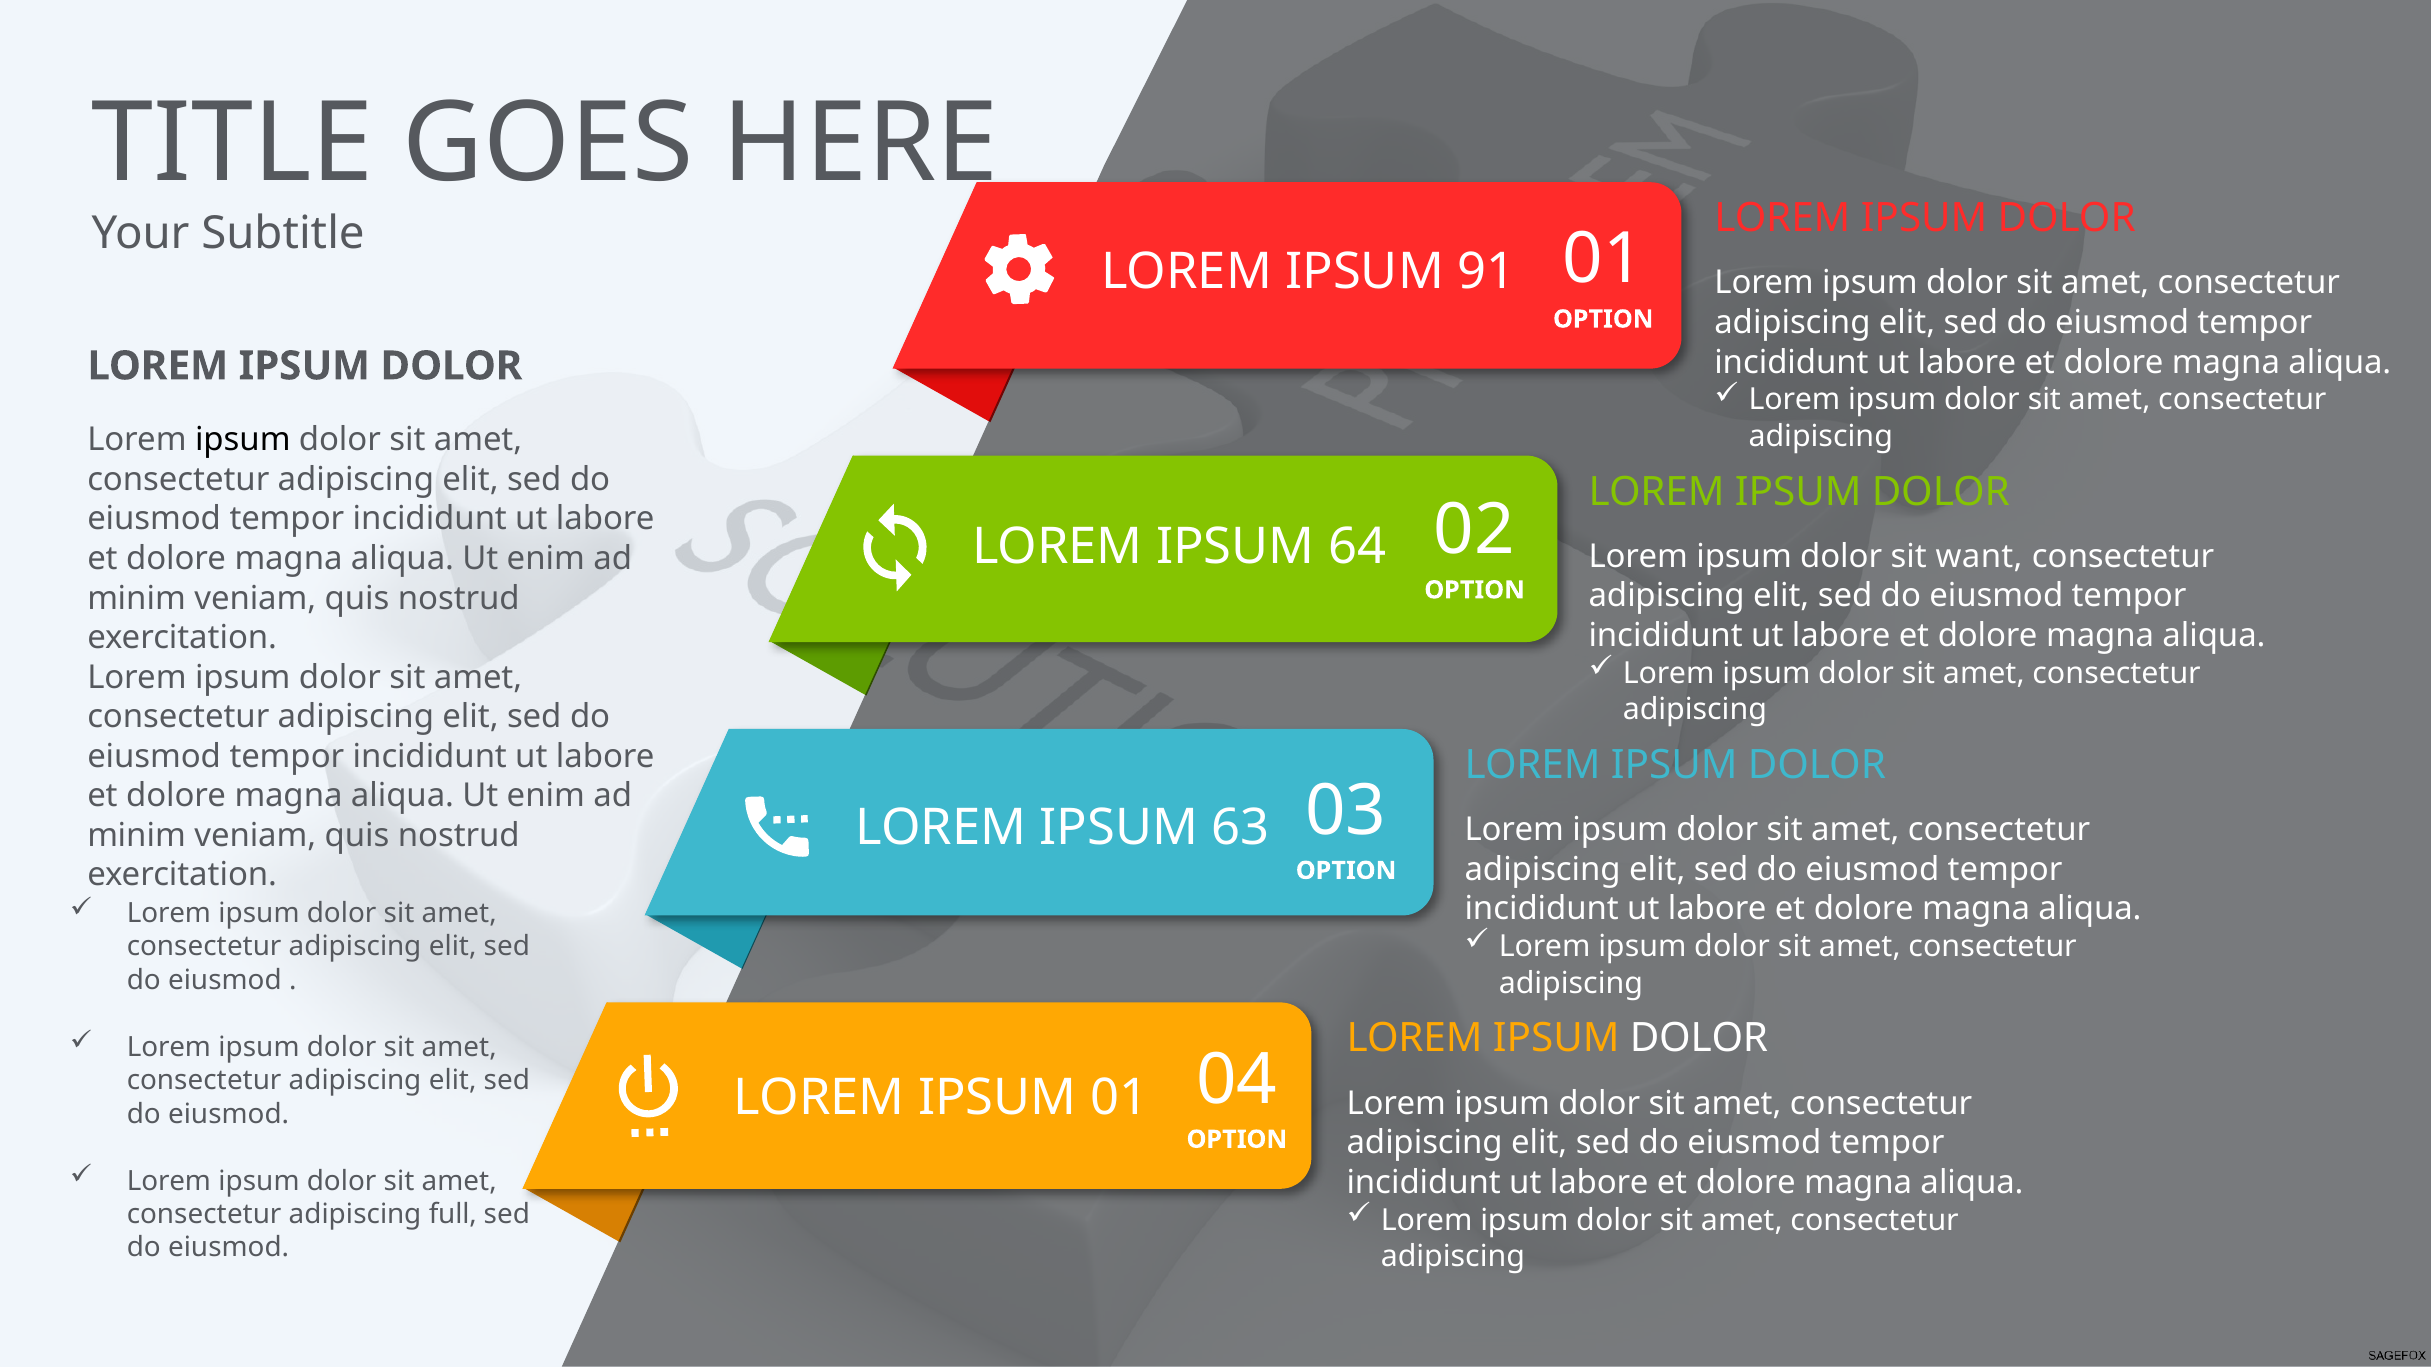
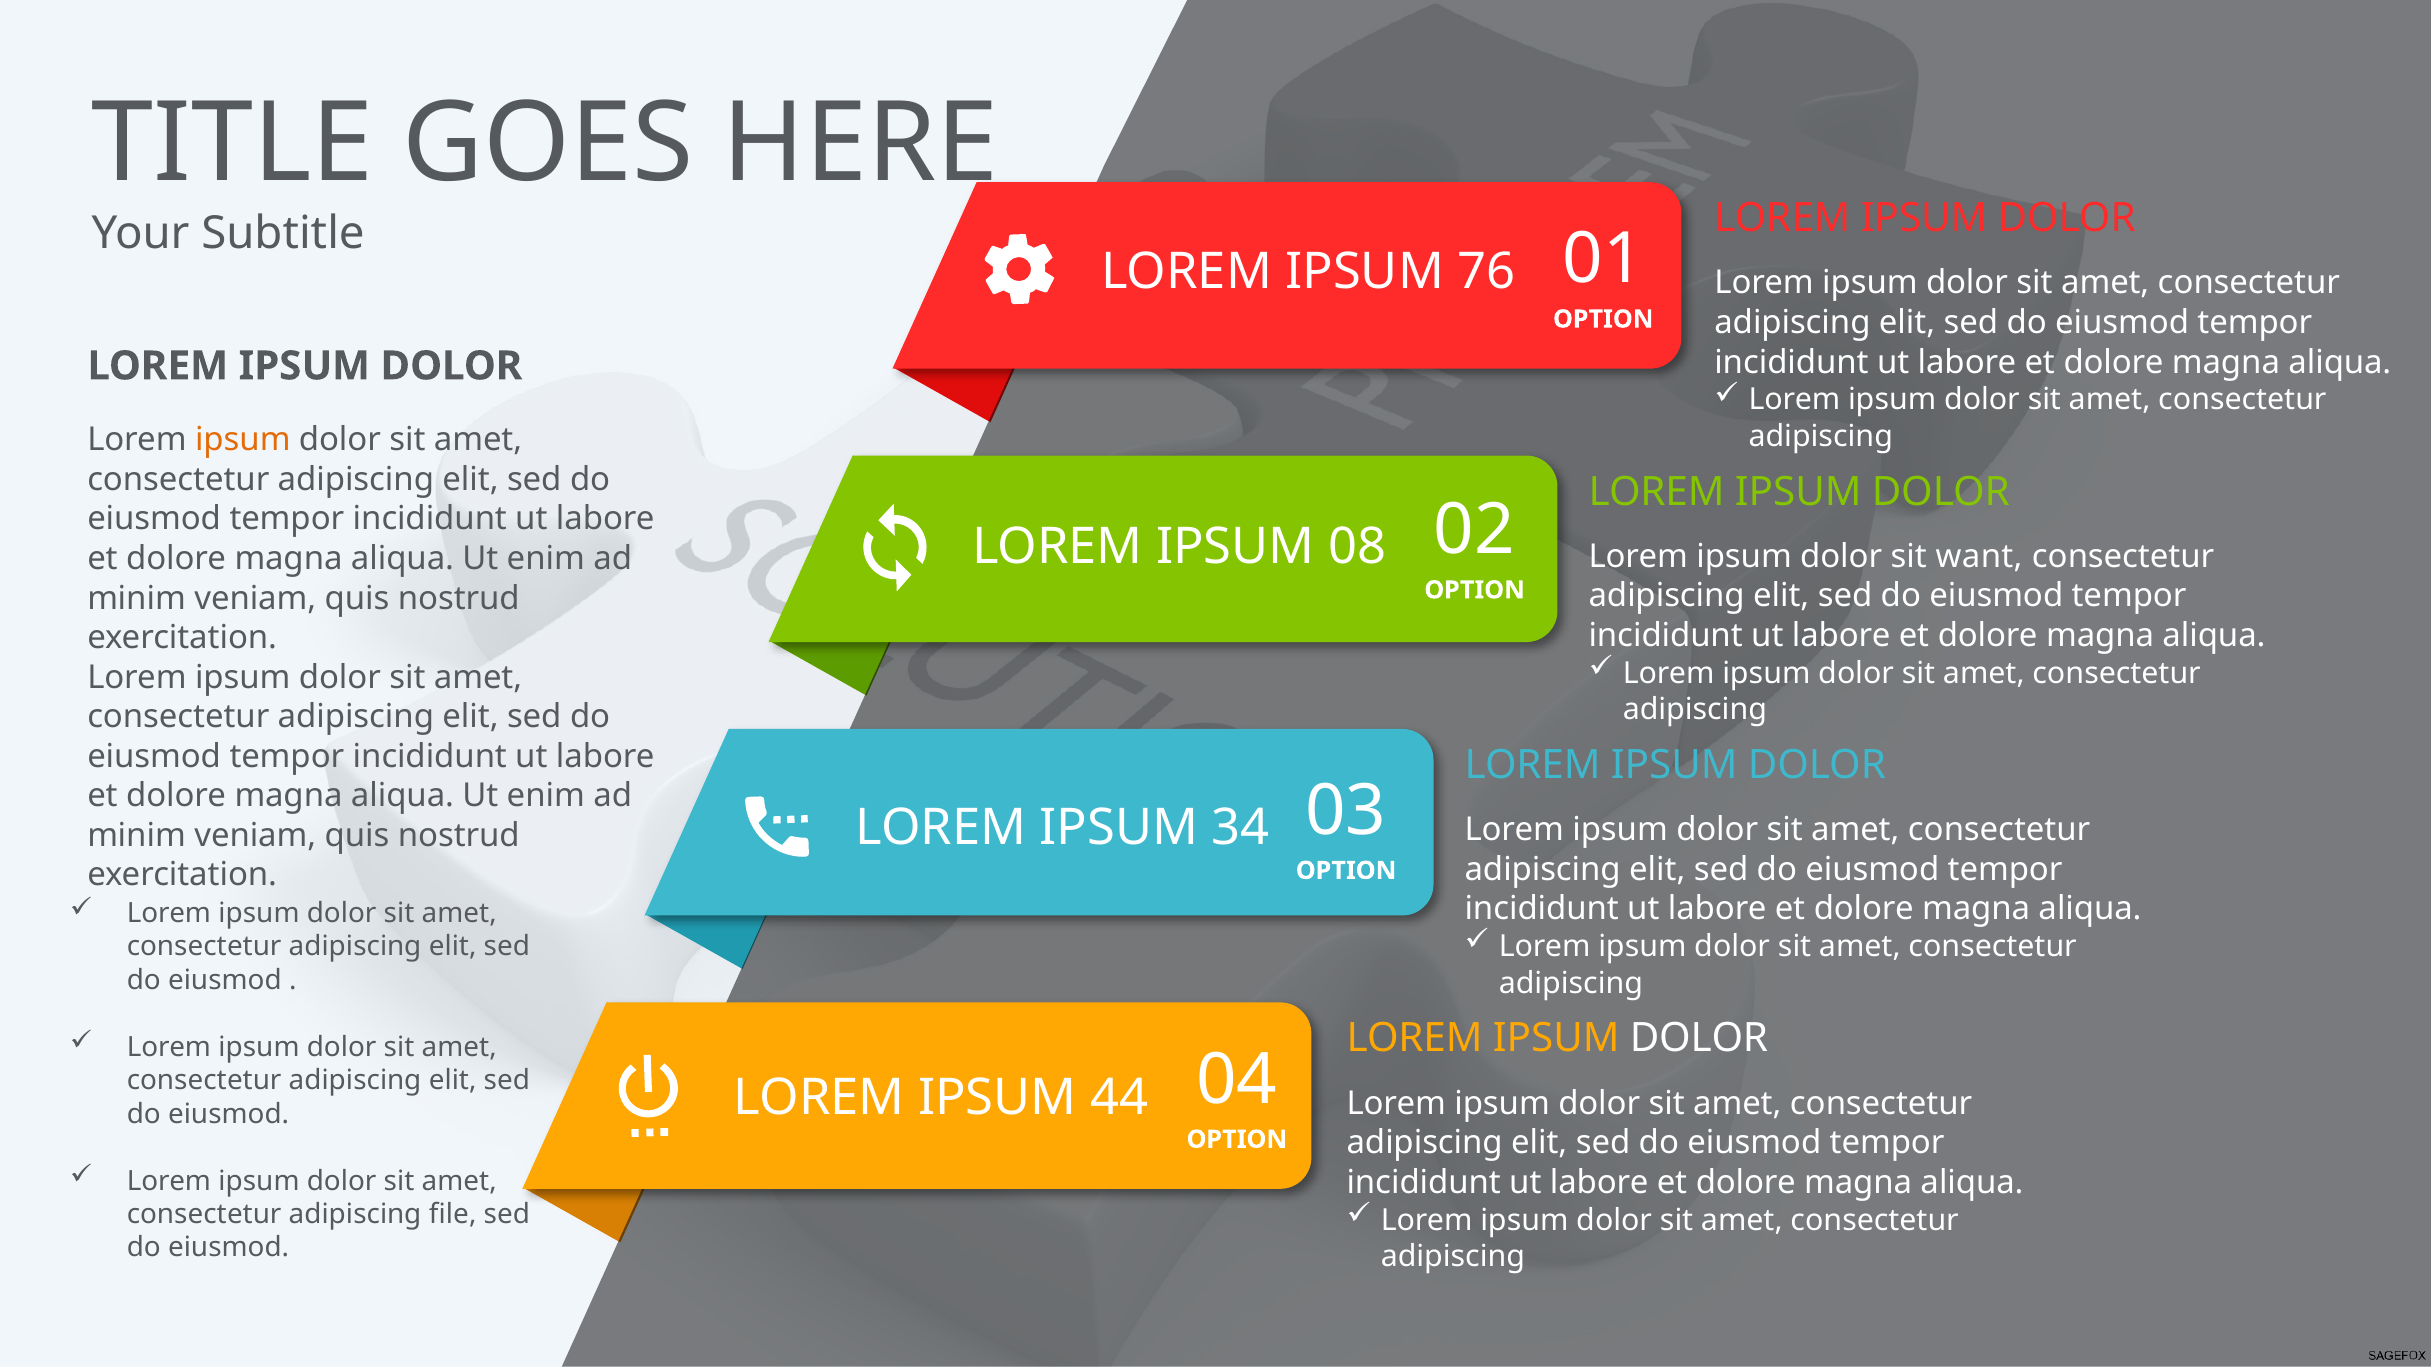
91: 91 -> 76 (1486, 272)
ipsum colour: black -> orange (243, 440)
64: 64 -> 08 (1357, 547)
63: 63 -> 34 (1241, 828)
IPSUM 01: 01 -> 44 (1119, 1098)
full: full -> file (453, 1215)
